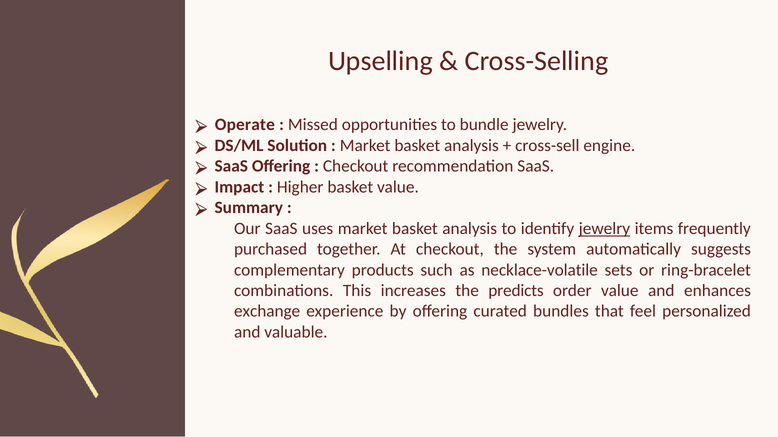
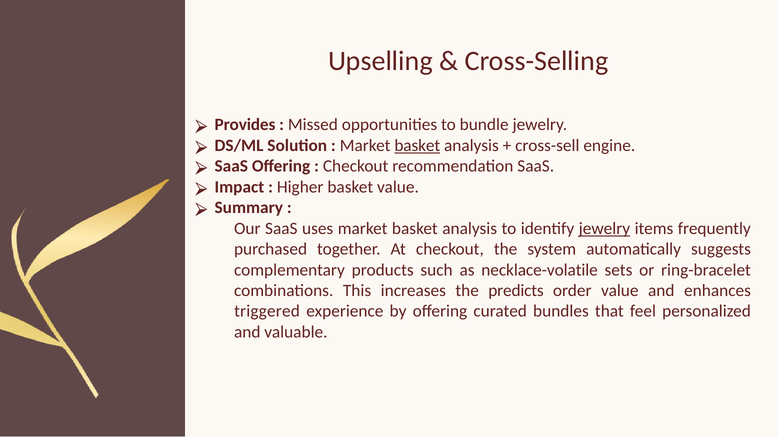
Operate: Operate -> Provides (245, 125)
basket underline: none -> present (417, 146)
exchange: exchange -> triggered (267, 312)
